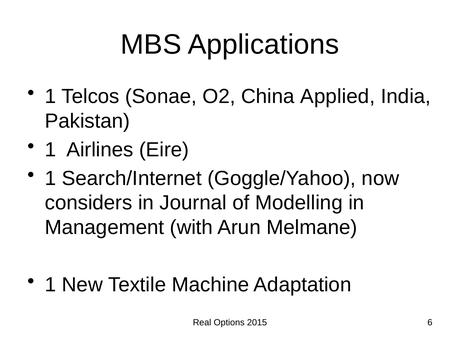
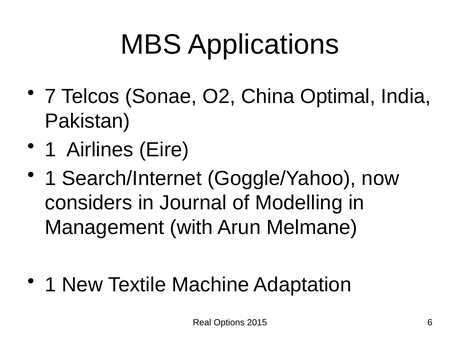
1: 1 -> 7 (51, 96)
Applied: Applied -> Optimal (338, 96)
